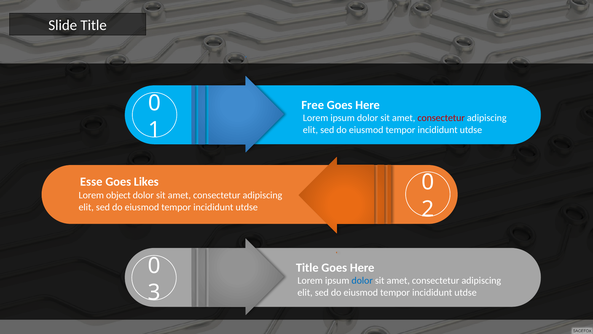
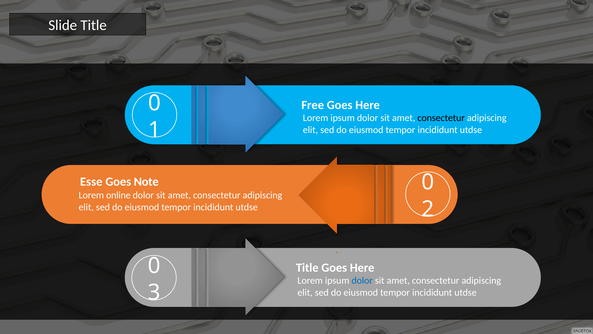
consectetur colour: red -> black (441, 118)
Likes: Likes -> Note (146, 181)
object: object -> online (118, 195)
